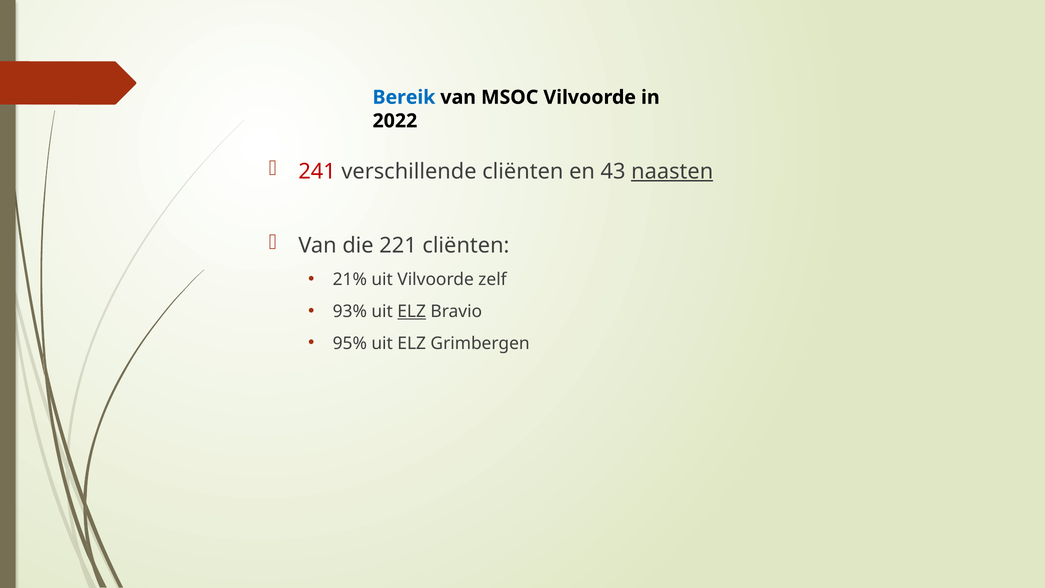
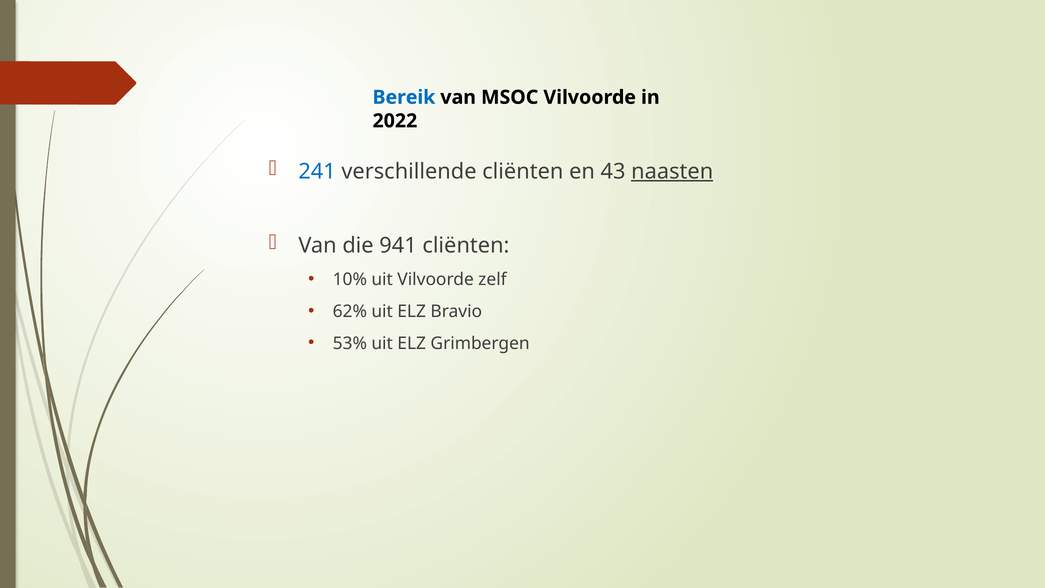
241 colour: red -> blue (317, 171)
221: 221 -> 941 (398, 245)
21%: 21% -> 10% (350, 280)
93%: 93% -> 62% (350, 311)
ELZ underline: present -> none (412, 311)
95%: 95% -> 53% (350, 343)
